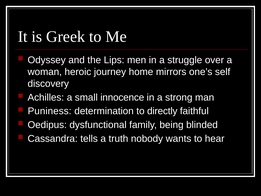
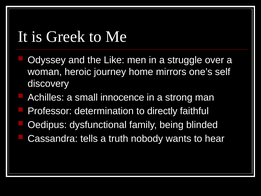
Lips: Lips -> Like (114, 60)
Puniness: Puniness -> Professor (50, 111)
